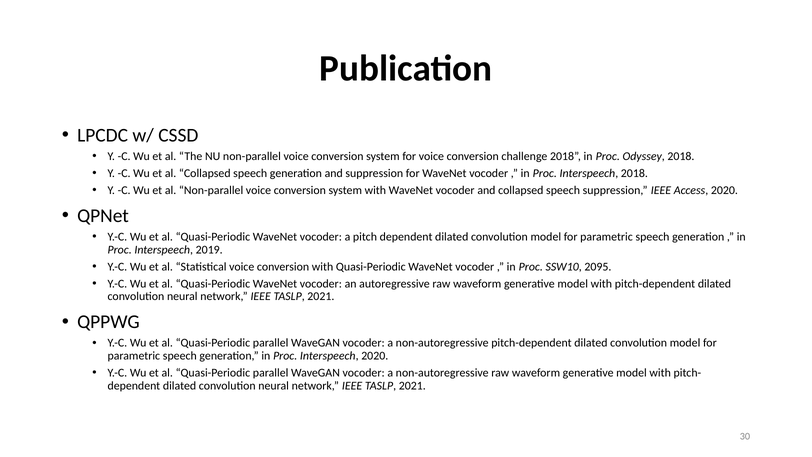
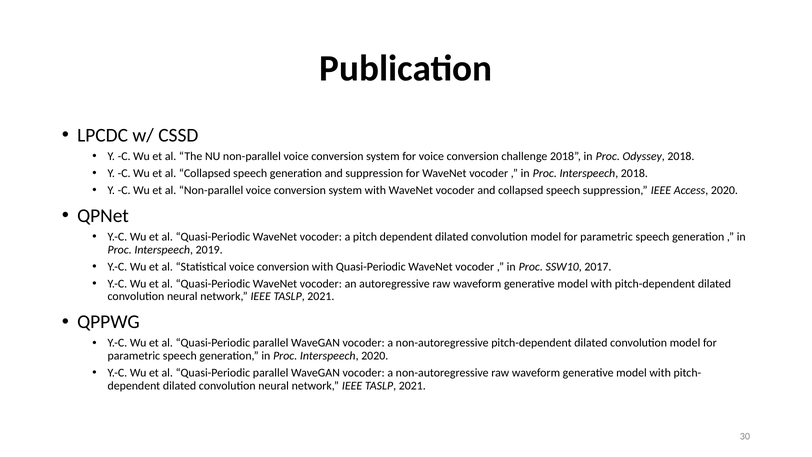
2095: 2095 -> 2017 (598, 267)
